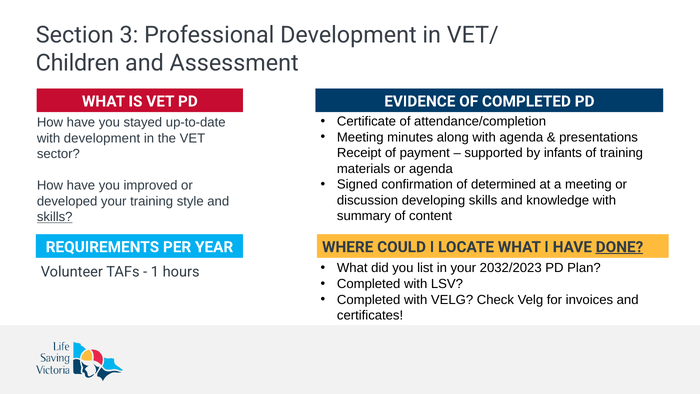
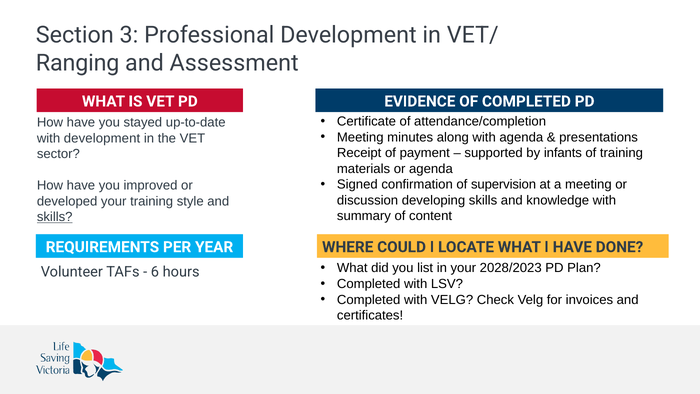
Children: Children -> Ranging (78, 63)
determined: determined -> supervision (504, 184)
DONE underline: present -> none (619, 247)
2032/2023: 2032/2023 -> 2028/2023 (511, 268)
1: 1 -> 6 (155, 272)
